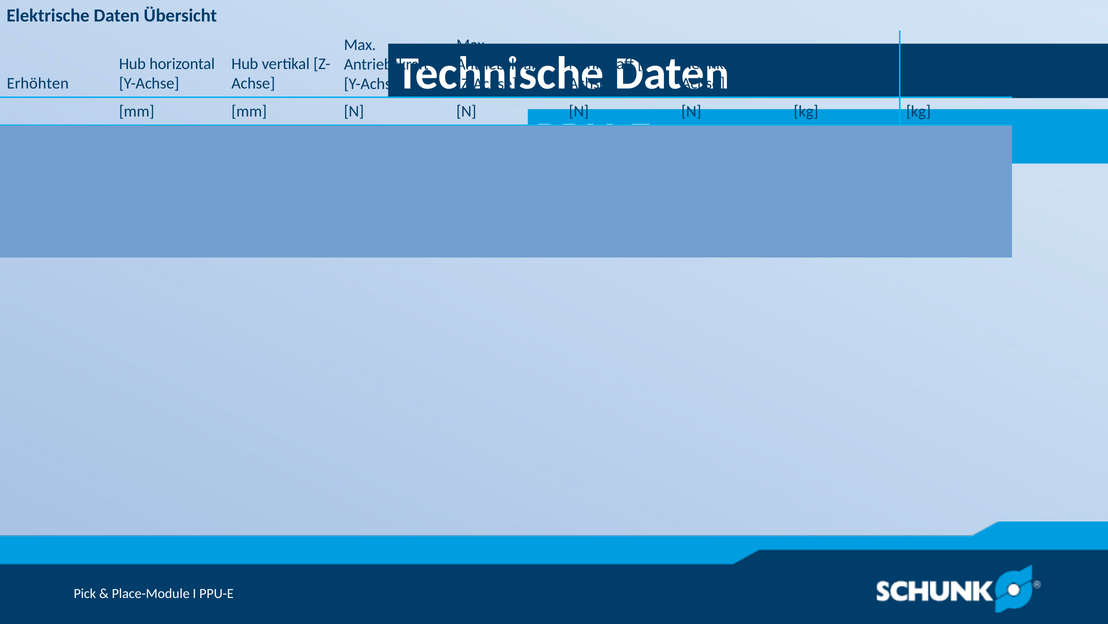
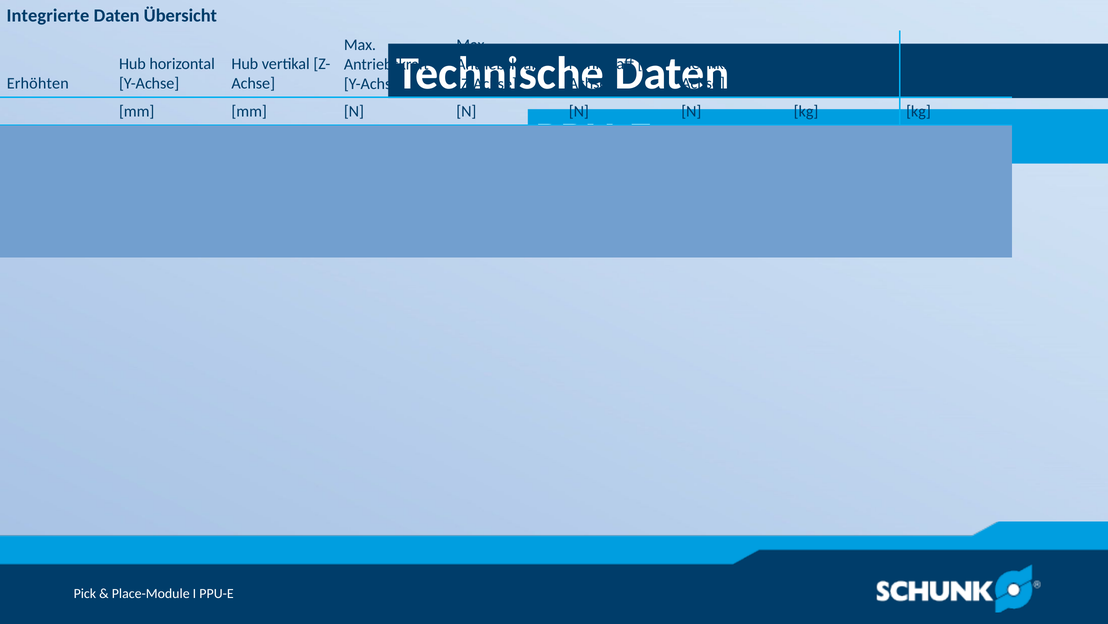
Elektrische: Elektrische -> Integrierte (48, 16)
